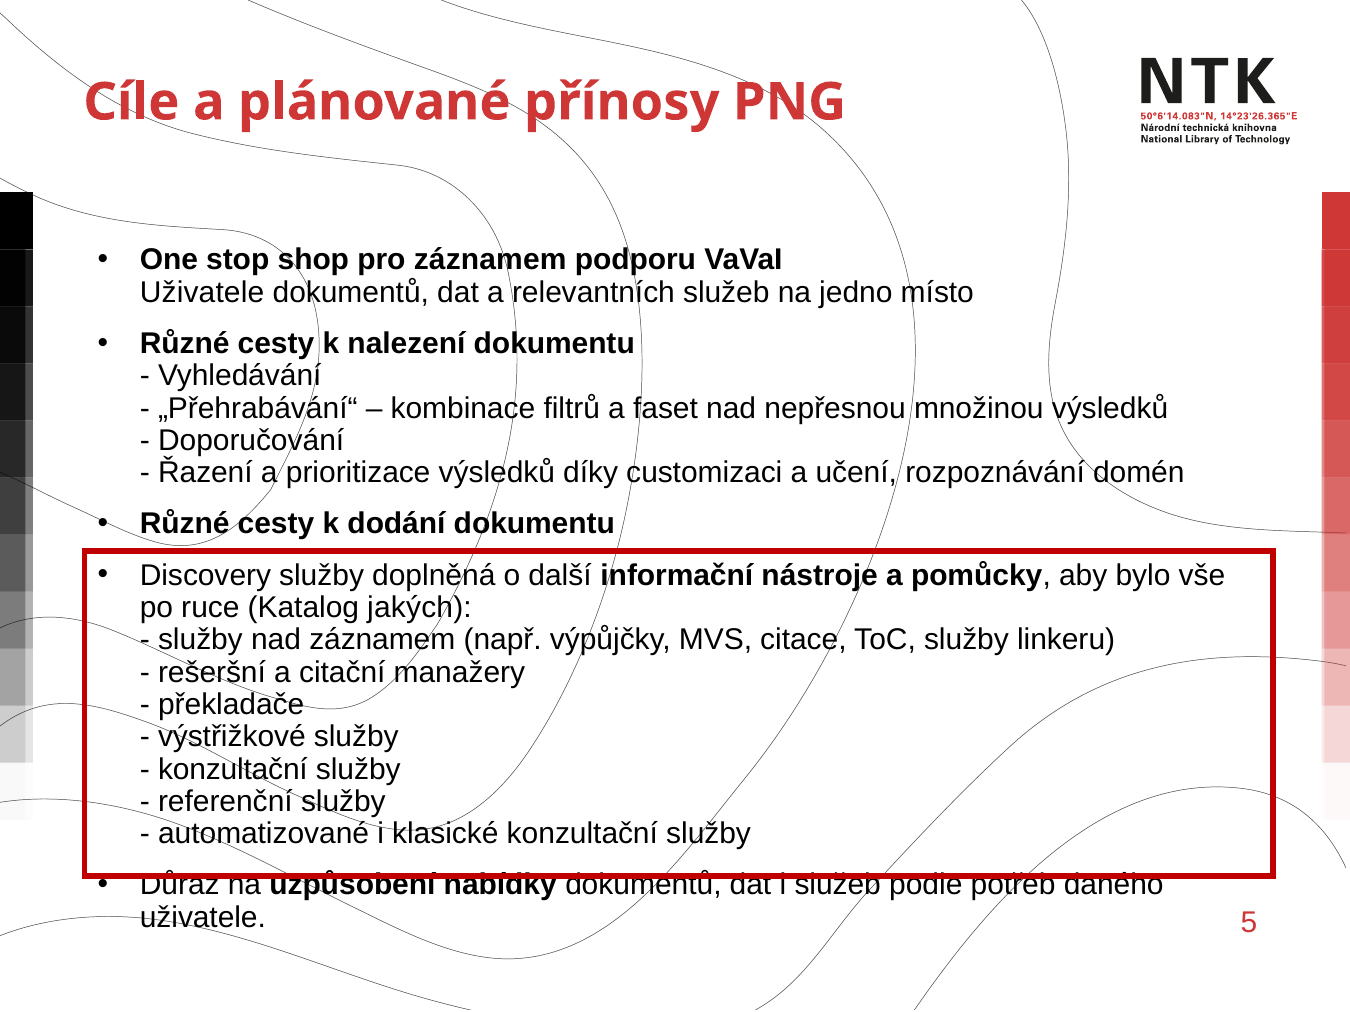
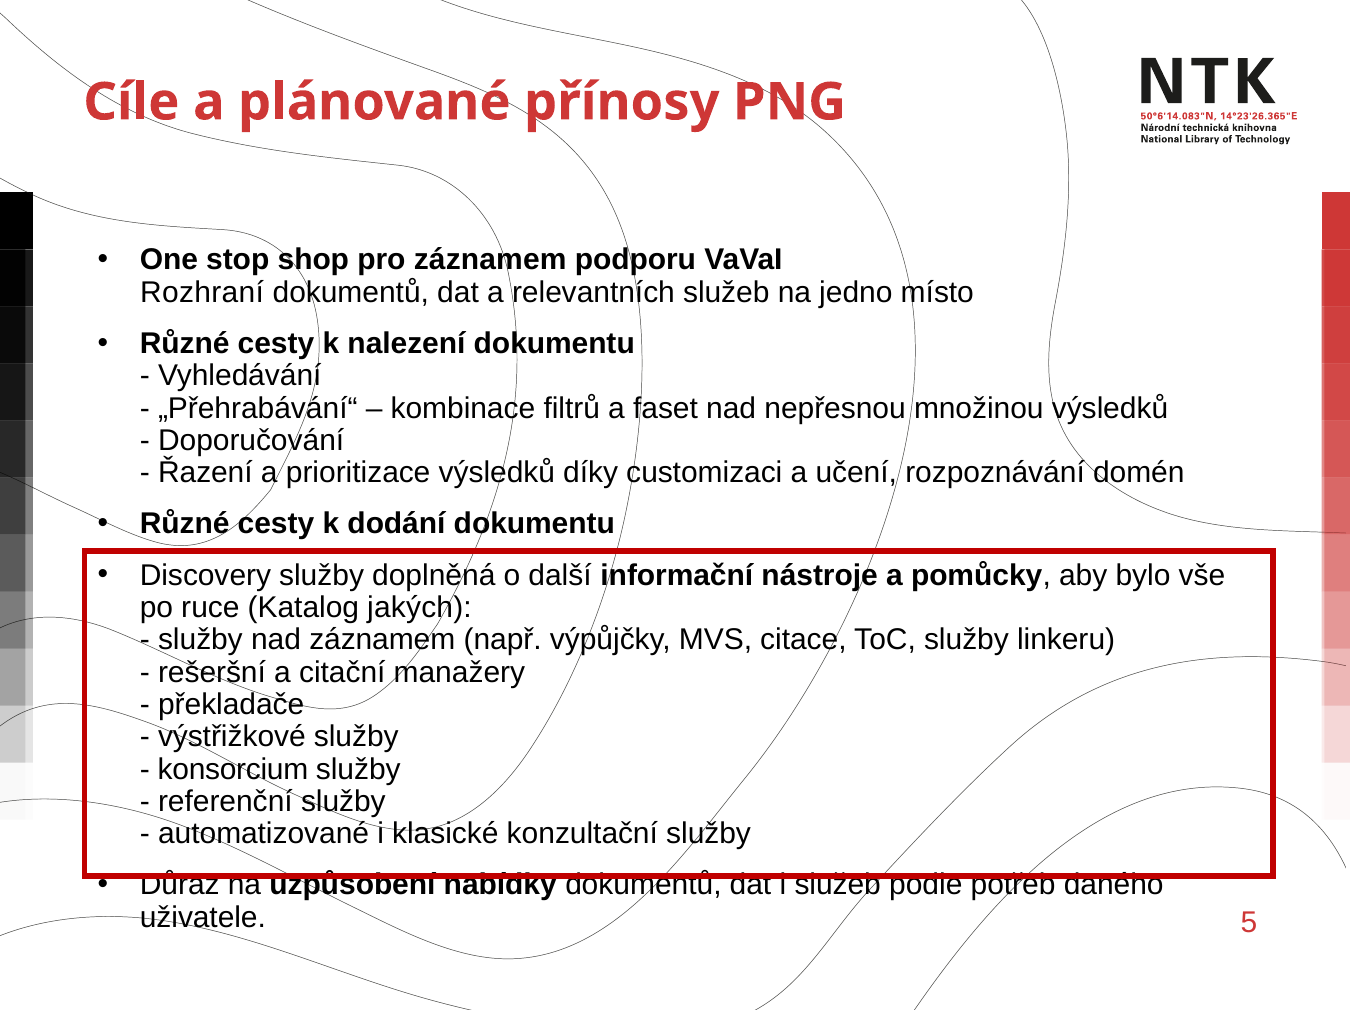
Uživatele: Uživatele -> Rozhraní (202, 293)
konzultační: konzultační -> konsorcium (233, 770)
